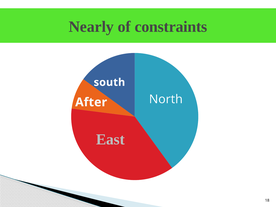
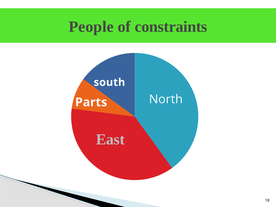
Nearly: Nearly -> People (91, 27)
After: After -> Parts (91, 102)
